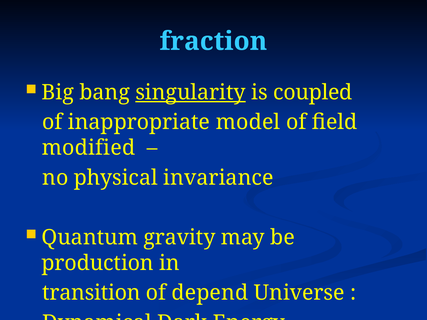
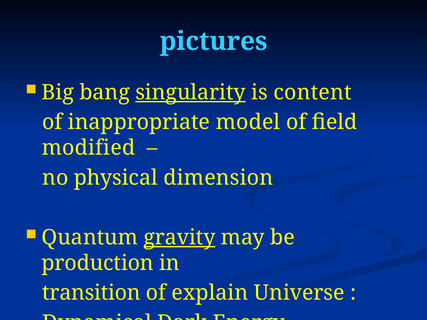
fraction: fraction -> pictures (214, 41)
coupled: coupled -> content (313, 92)
invariance: invariance -> dimension (218, 178)
gravity underline: none -> present (179, 238)
depend: depend -> explain (210, 293)
